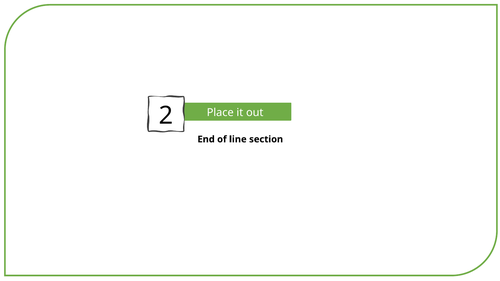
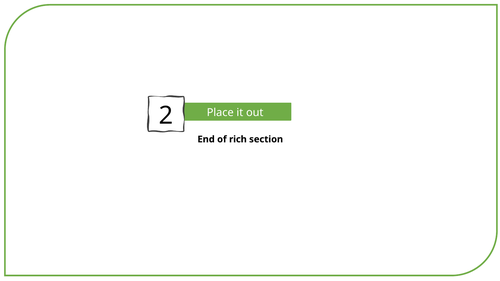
line: line -> rich (238, 139)
